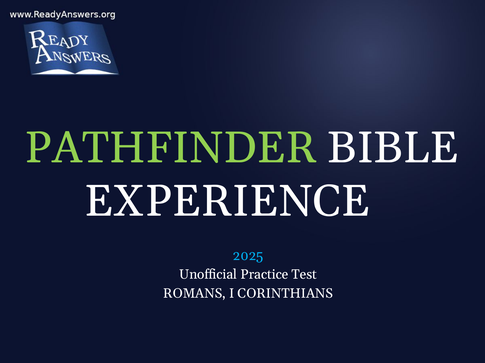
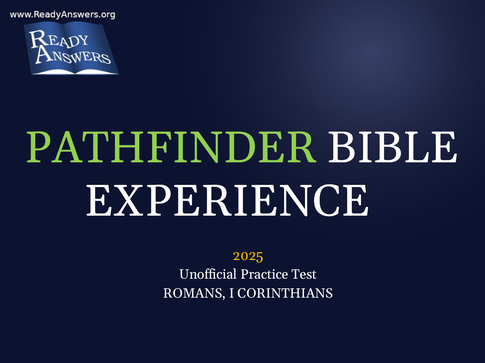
2025 colour: light blue -> yellow (248, 256)
